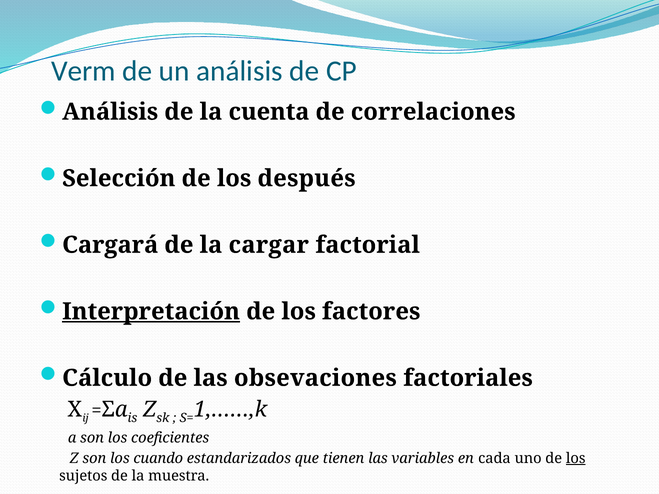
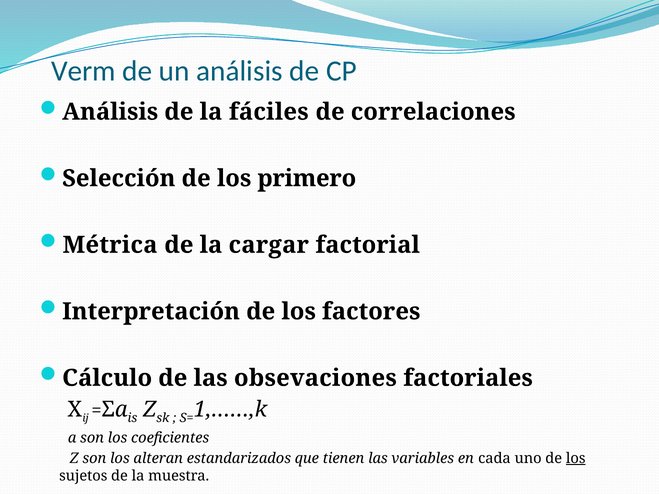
cuenta: cuenta -> fáciles (269, 112)
después: después -> primero (307, 178)
Cargará: Cargará -> Métrica (110, 245)
Interpretación underline: present -> none (151, 312)
cuando: cuando -> alteran (158, 458)
